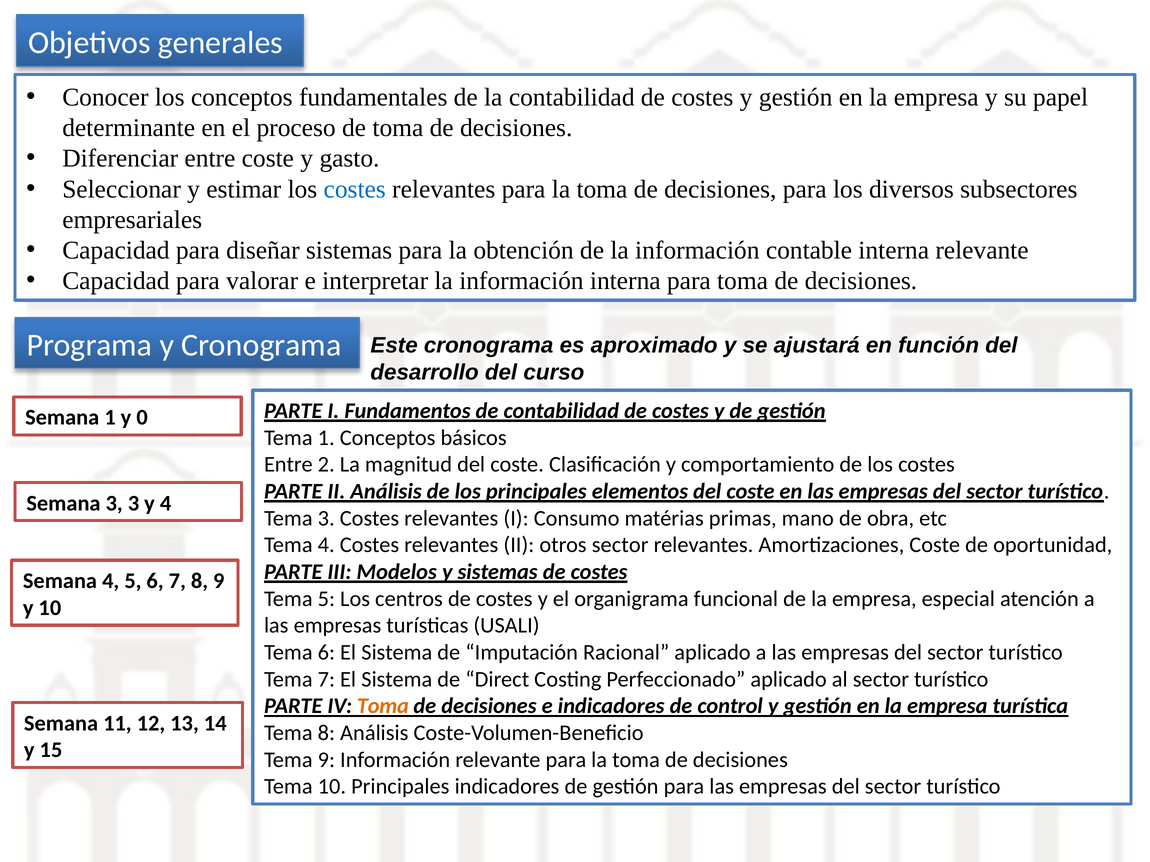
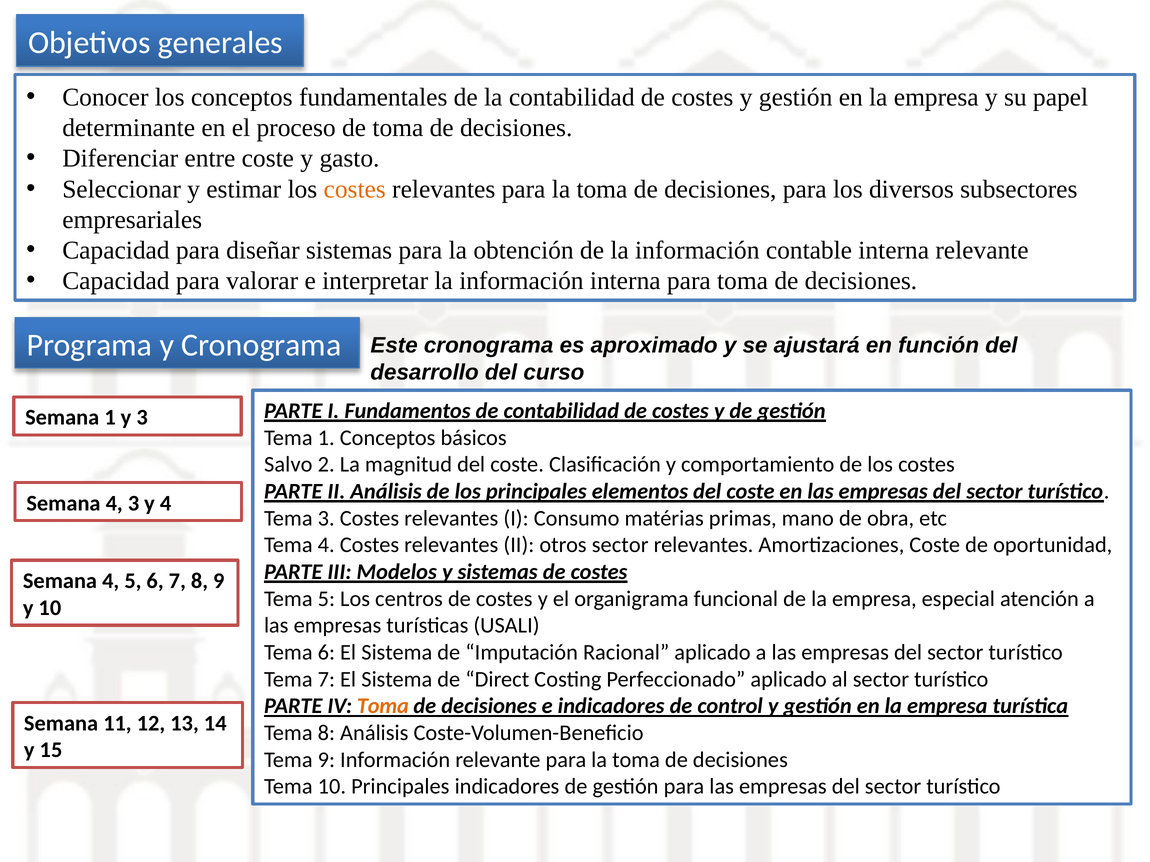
costes colour: blue -> orange (355, 189)
y 0: 0 -> 3 (142, 418)
Entre: Entre -> Salvo (288, 465)
3: 3 -> 4 (114, 503)
